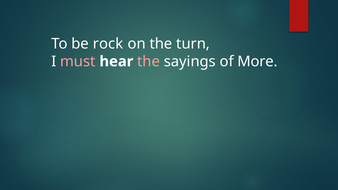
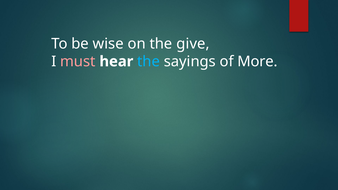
rock: rock -> wise (108, 44)
turn: turn -> give (193, 44)
the colour: pink -> light blue (149, 61)
